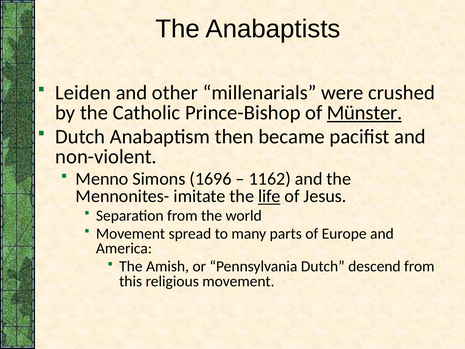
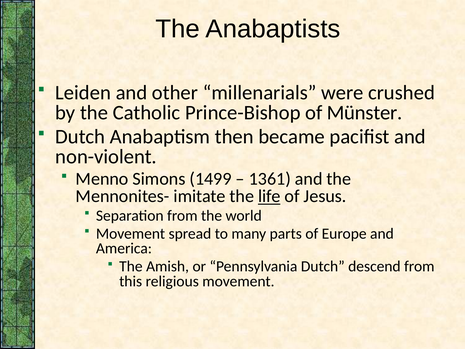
Münster underline: present -> none (365, 113)
1696: 1696 -> 1499 (211, 179)
1162: 1162 -> 1361 (270, 179)
